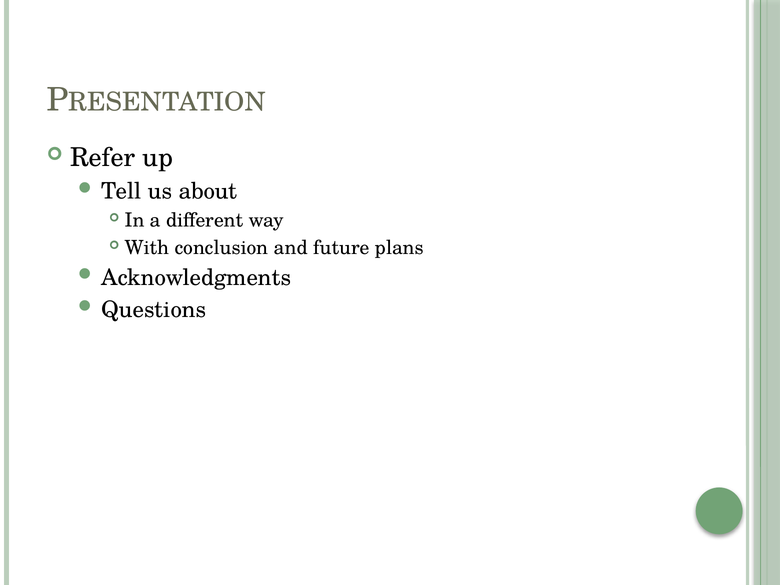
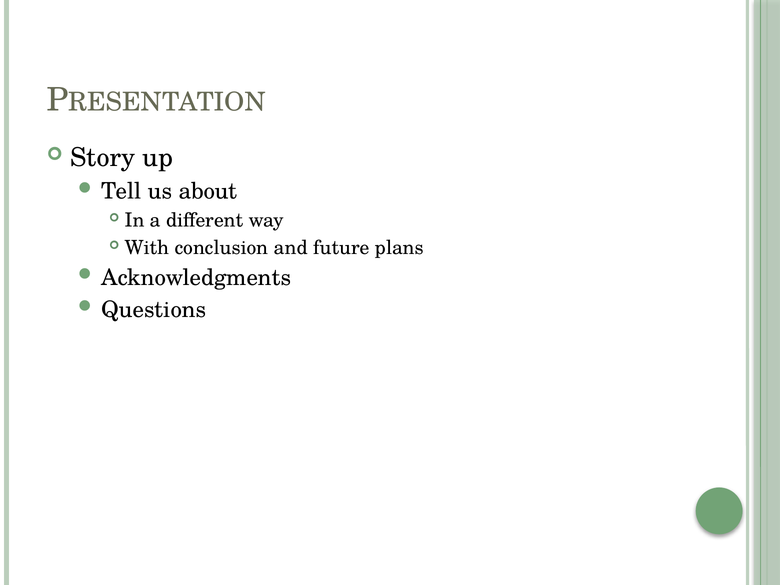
Refer: Refer -> Story (103, 158)
